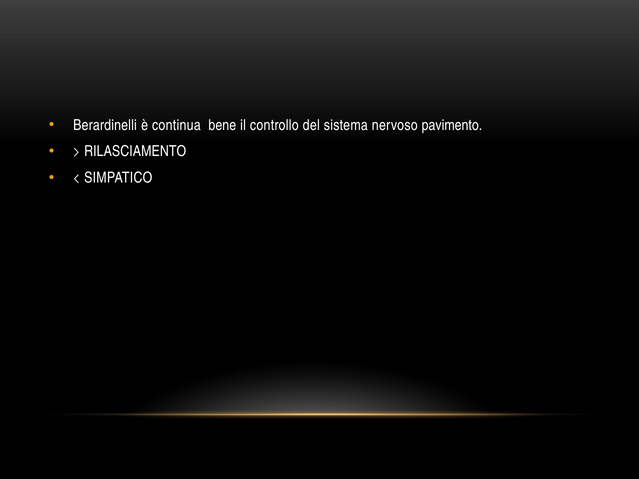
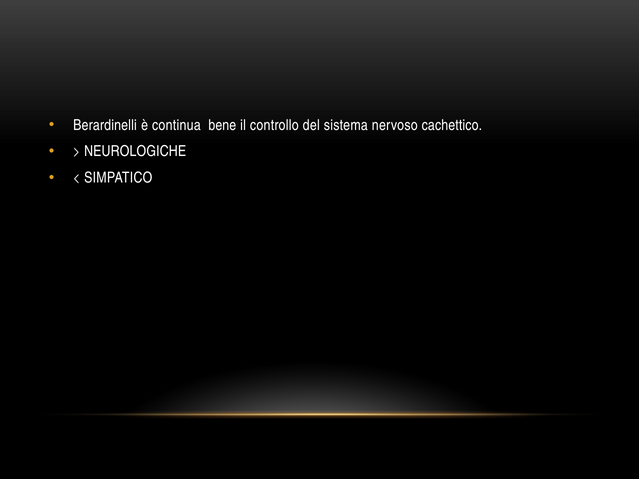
pavimento: pavimento -> cachettico (452, 125)
RILASCIAMENTO: RILASCIAMENTO -> NEUROLOGICHE (135, 152)
